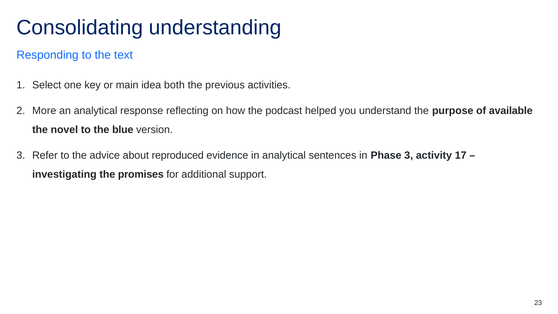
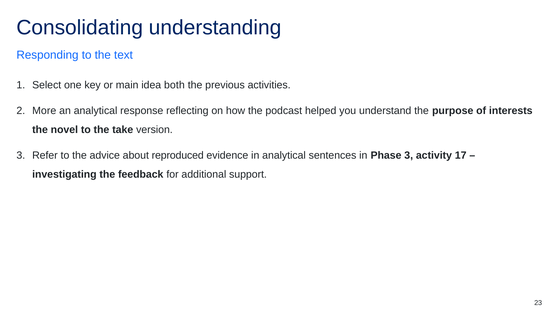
available: available -> interests (511, 111)
blue: blue -> take (123, 130)
promises: promises -> feedback (141, 174)
